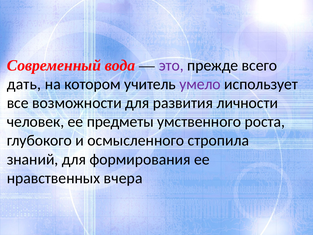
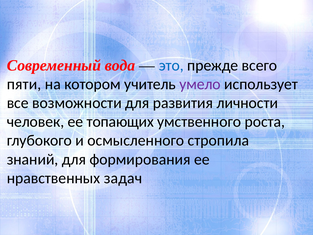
это colour: purple -> blue (171, 65)
дать: дать -> пяти (24, 84)
предметы: предметы -> топающих (120, 122)
вчера: вчера -> задач (123, 178)
